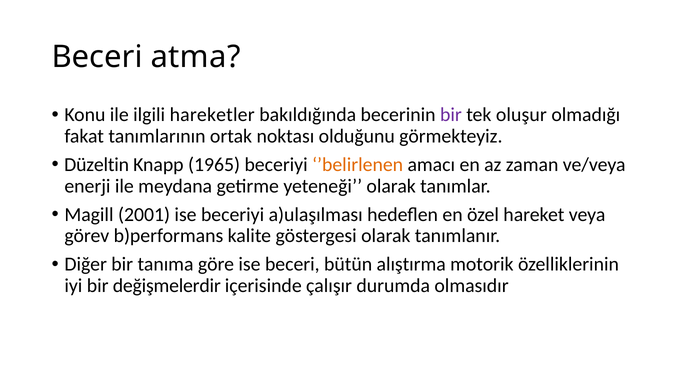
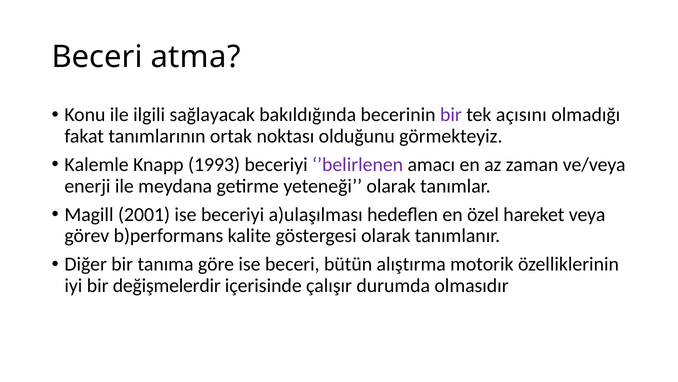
hareketler: hareketler -> sağlayacak (212, 115)
oluşur: oluşur -> açısını (521, 115)
Düzeltin: Düzeltin -> Kalemle (97, 164)
1965: 1965 -> 1993 (214, 164)
’belirlenen colour: orange -> purple (358, 164)
